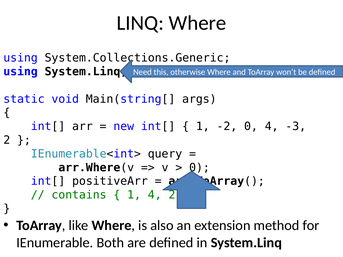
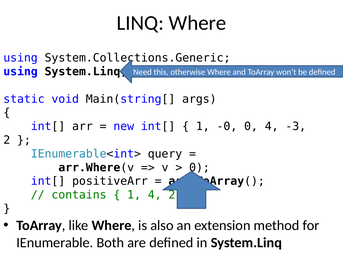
-2: -2 -> -0 (227, 127)
